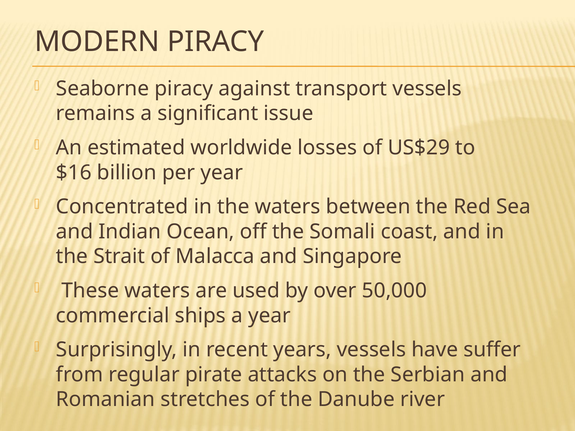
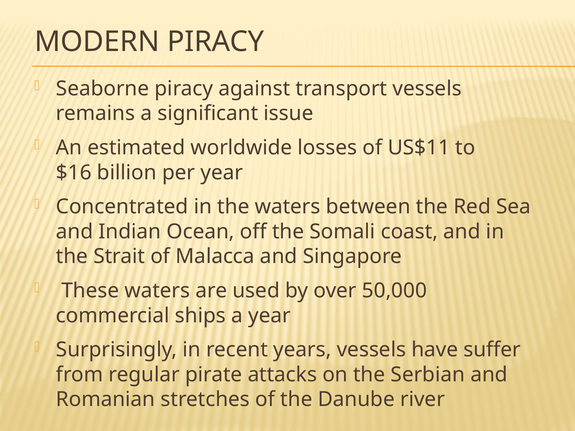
US$29: US$29 -> US$11 (419, 148)
